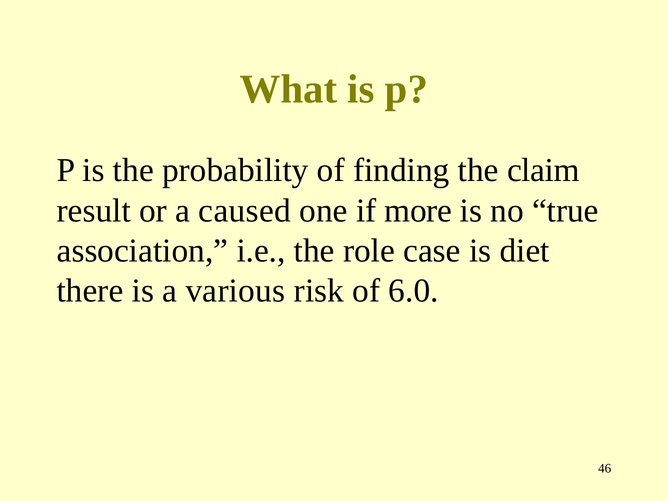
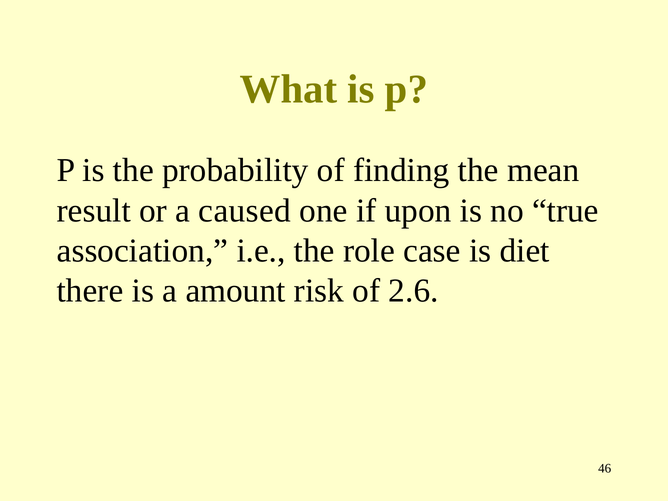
claim: claim -> mean (543, 170)
more: more -> upon (418, 211)
various: various -> amount (236, 291)
6.0: 6.0 -> 2.6 (414, 291)
